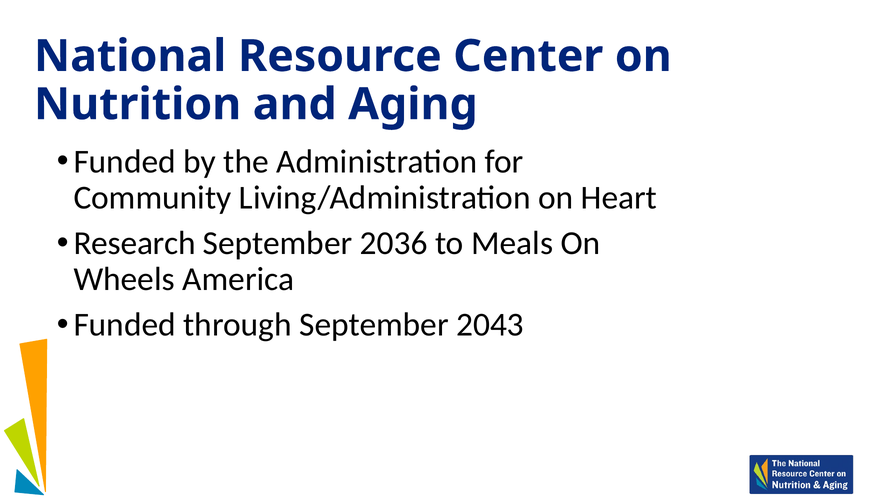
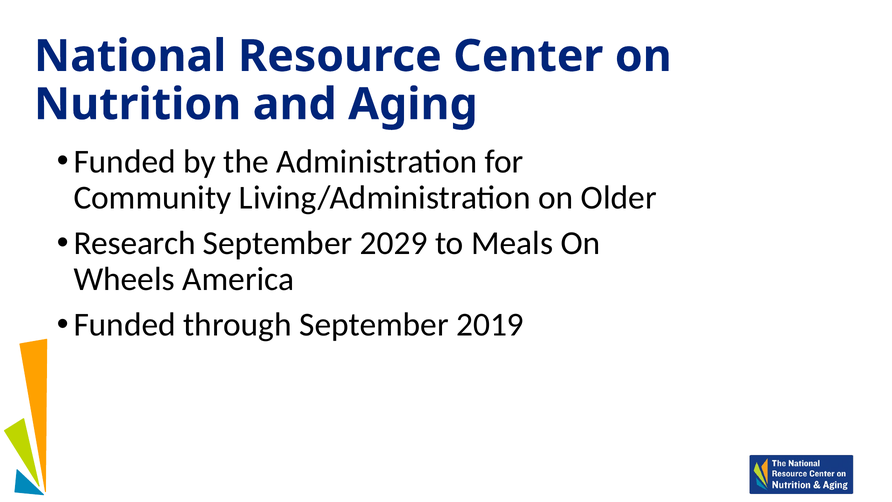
Heart: Heart -> Older (619, 198)
2036: 2036 -> 2029 (394, 243)
2043: 2043 -> 2019 (490, 325)
